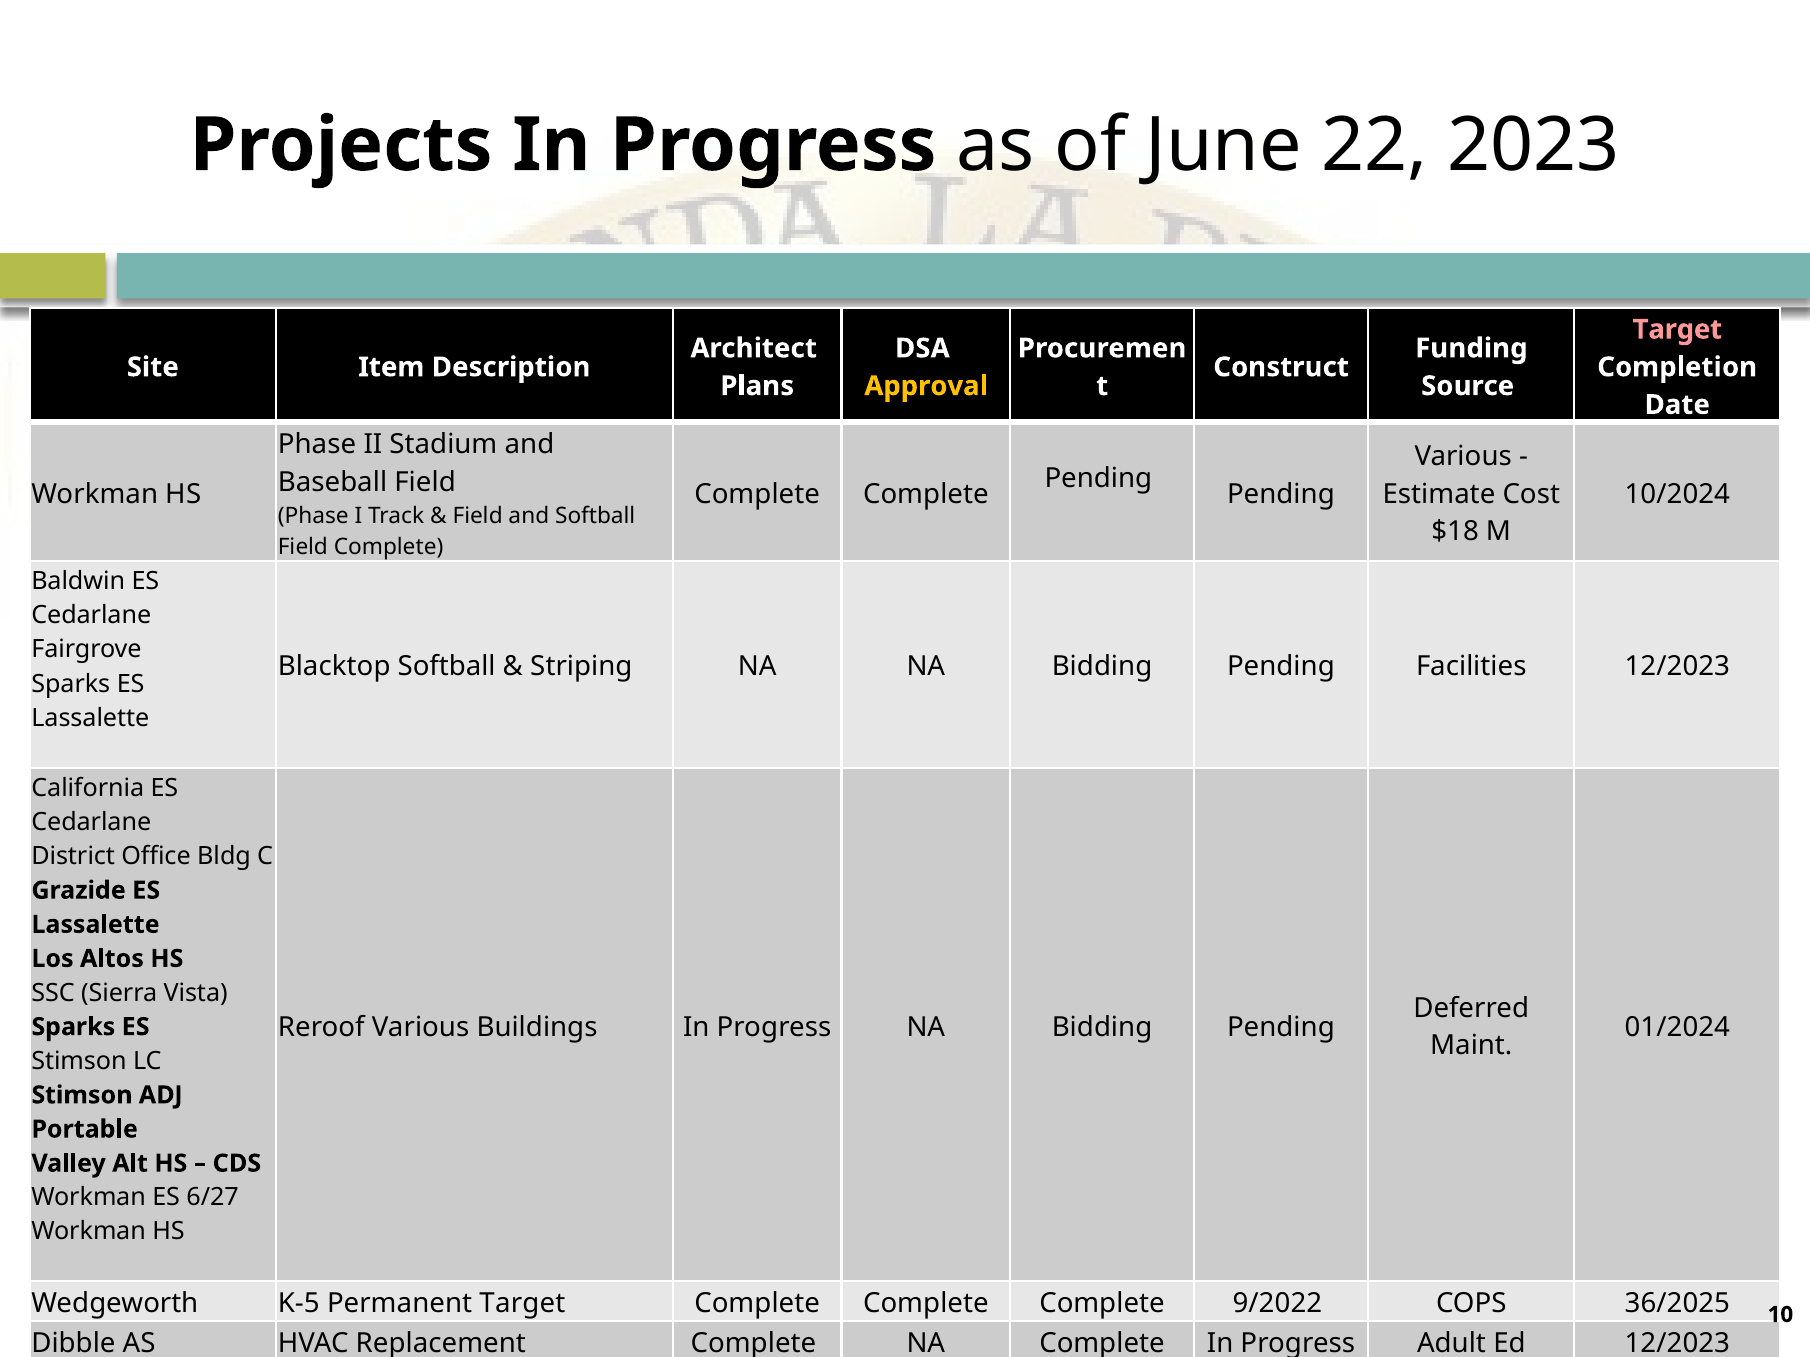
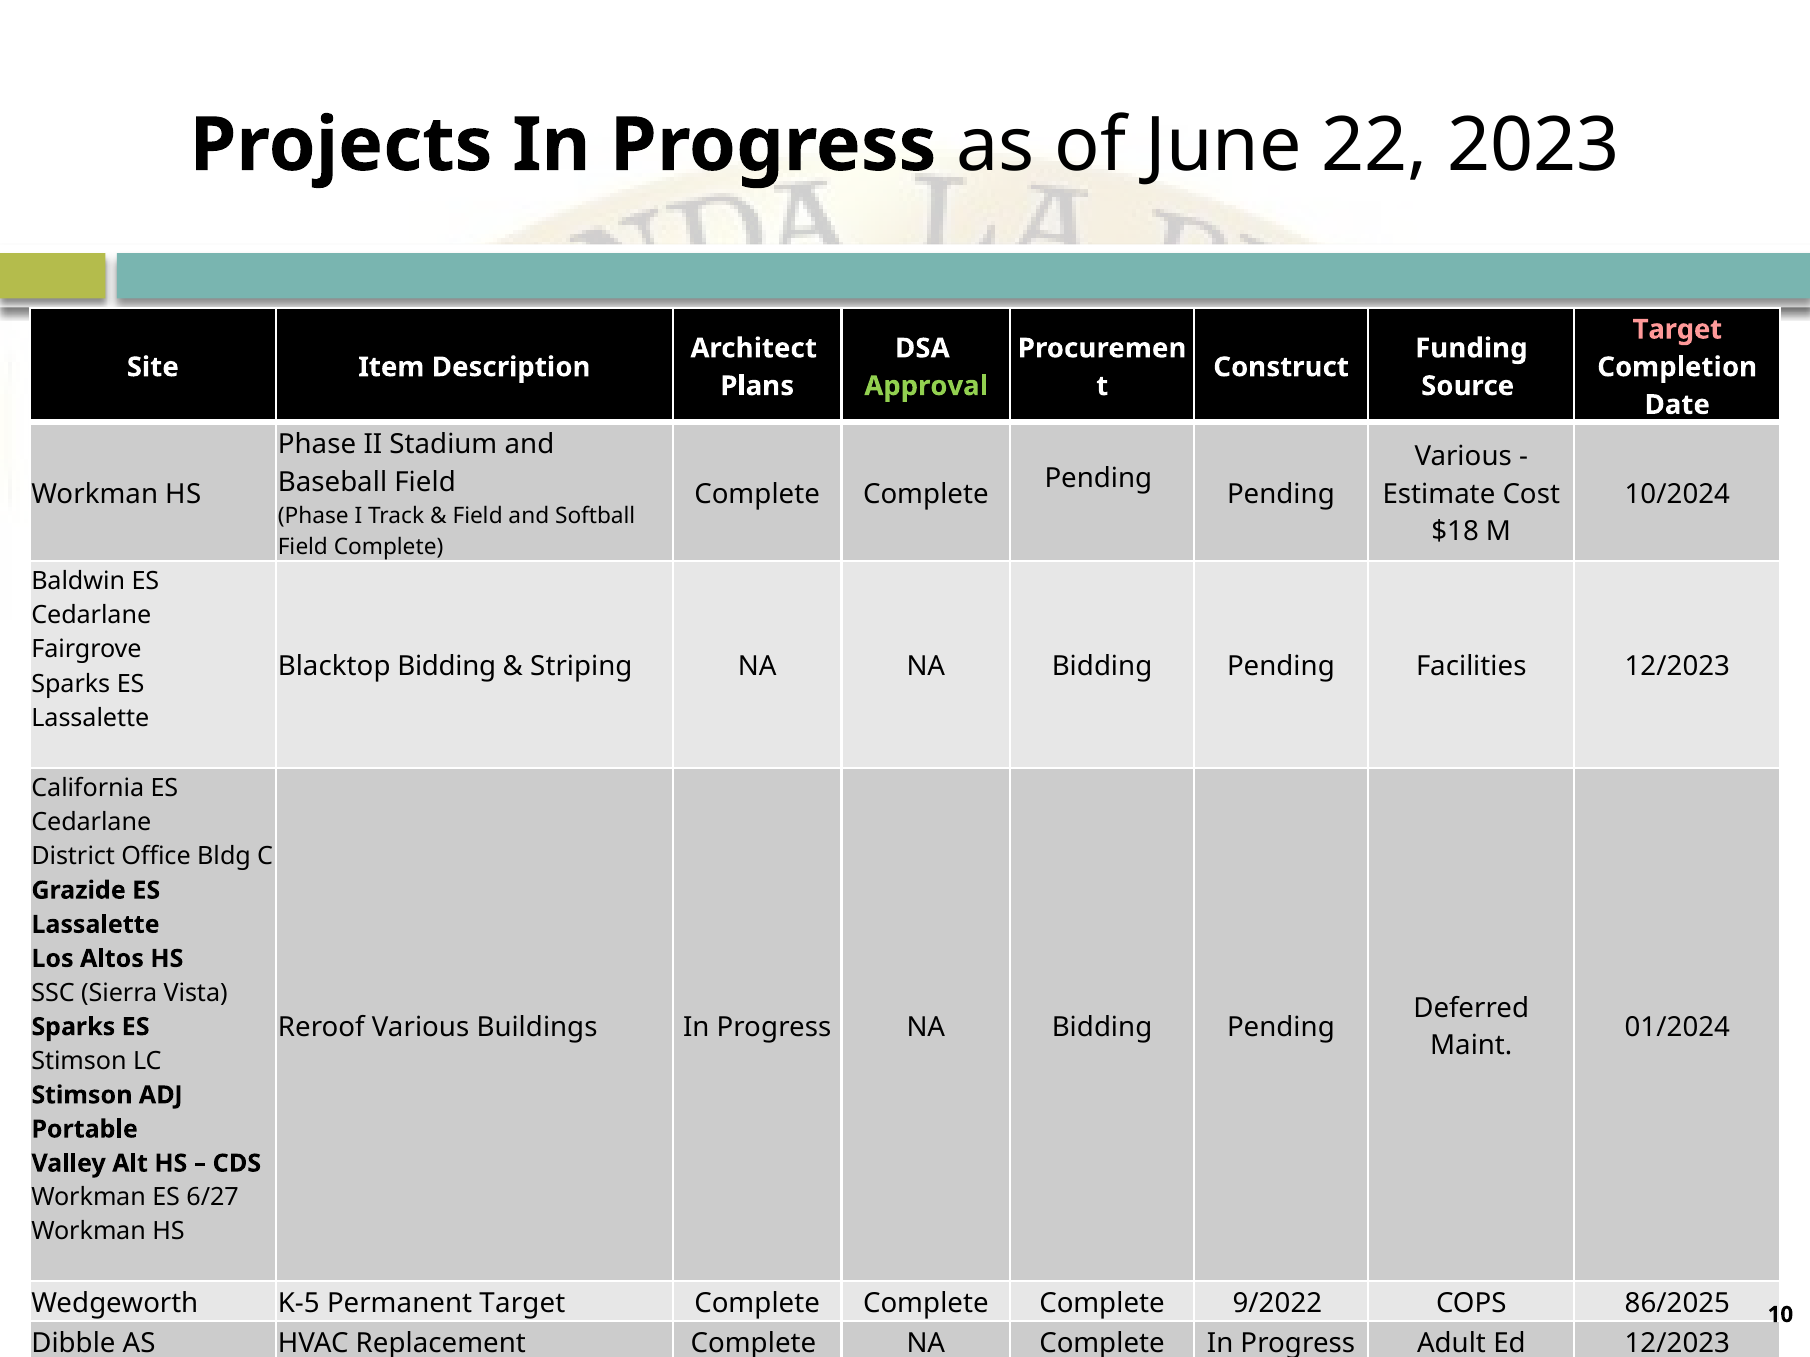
Approval colour: yellow -> light green (926, 386)
Blacktop Softball: Softball -> Bidding (447, 667)
36/2025: 36/2025 -> 86/2025 (1677, 1304)
